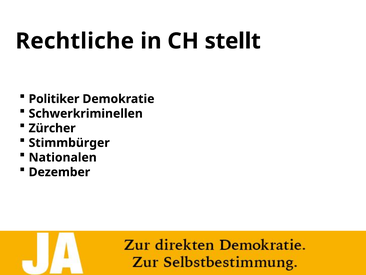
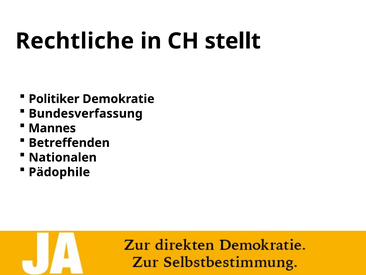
Schwerkriminellen: Schwerkriminellen -> Bundesverfassung (86, 113)
Zürcher: Zürcher -> Mannes (52, 128)
Stimmbürger: Stimmbürger -> Betreffenden (69, 143)
Dezember: Dezember -> Pädophile (59, 172)
